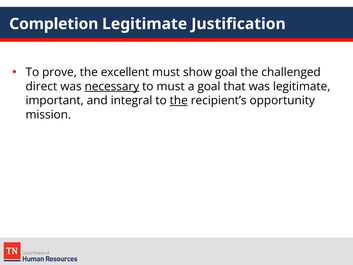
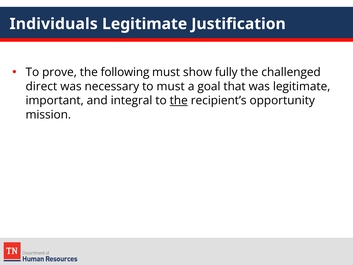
Completion: Completion -> Individuals (54, 24)
excellent: excellent -> following (125, 72)
show goal: goal -> fully (226, 72)
necessary underline: present -> none (112, 86)
